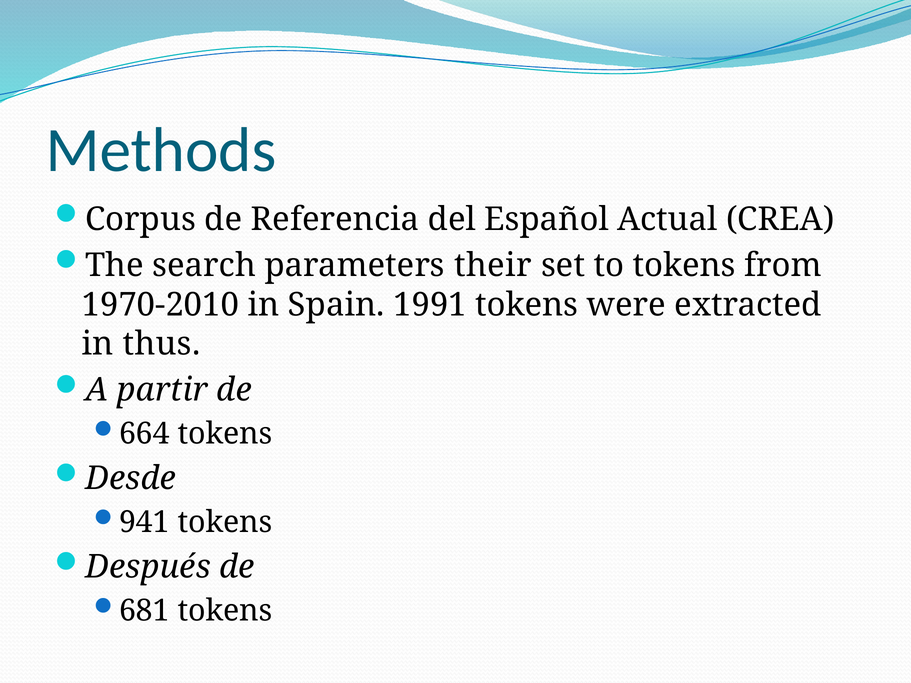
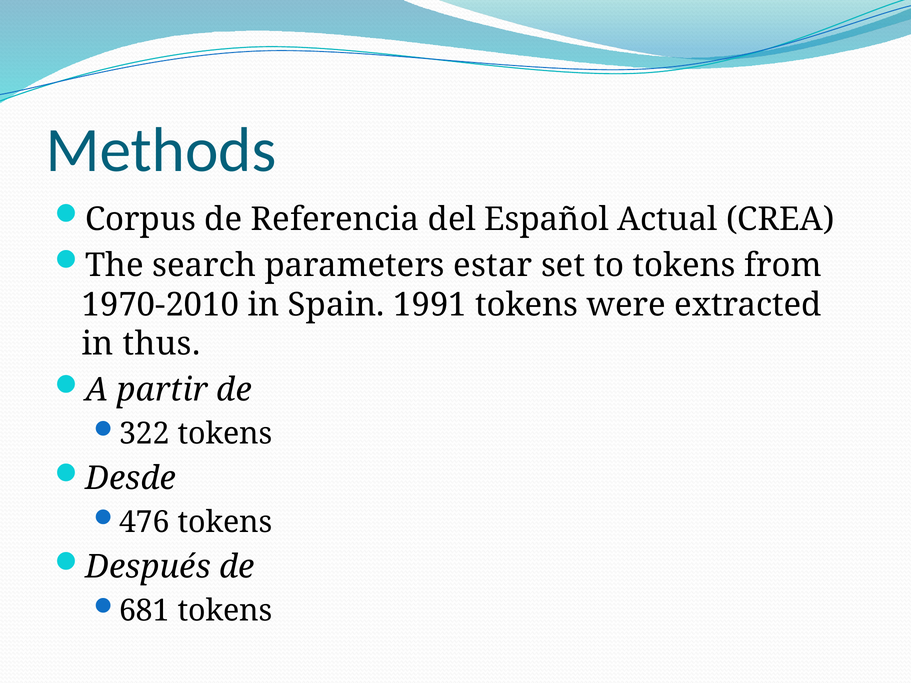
their: their -> estar (493, 265)
664: 664 -> 322 (144, 434)
941: 941 -> 476 (144, 523)
